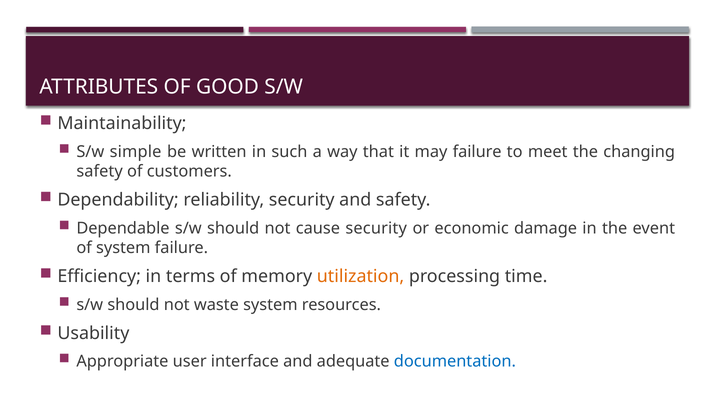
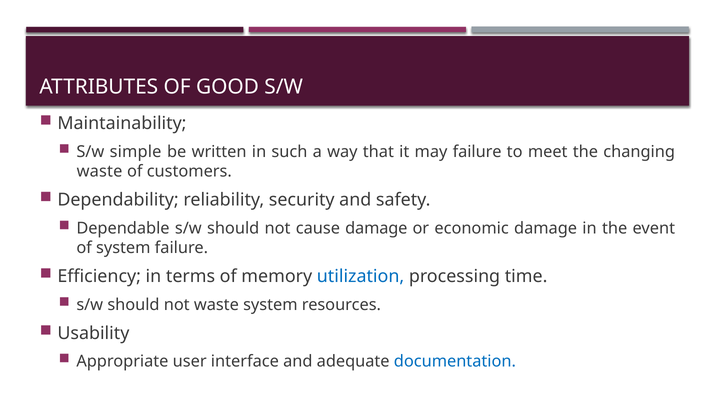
safety: safety -> waste (100, 171)
cause security: security -> damage (376, 228)
utilization colour: orange -> blue (361, 277)
